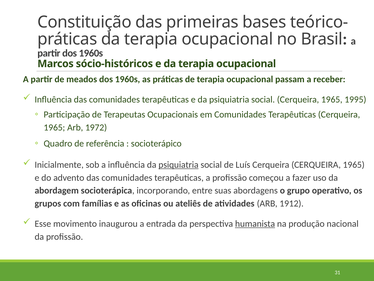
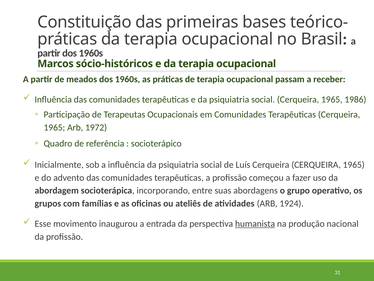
1995: 1995 -> 1986 (355, 99)
psiquiatria underline: present -> none (178, 164)
1912: 1912 -> 1924 (292, 203)
